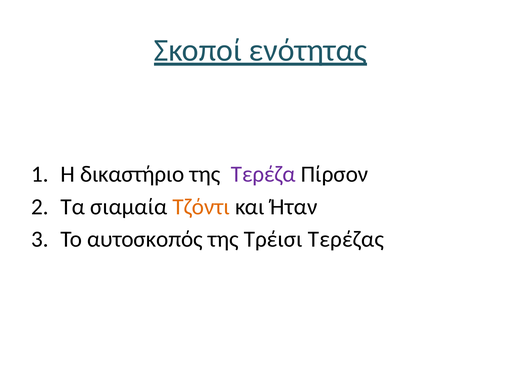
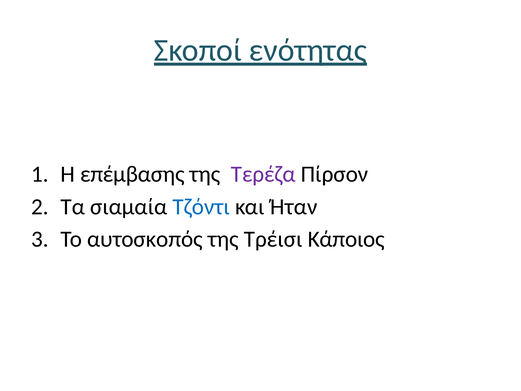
δικαστήριο: δικαστήριο -> επέμβασης (132, 174)
Τζόντι colour: orange -> blue (201, 207)
Τερέζας: Τερέζας -> Κάποιος (346, 239)
